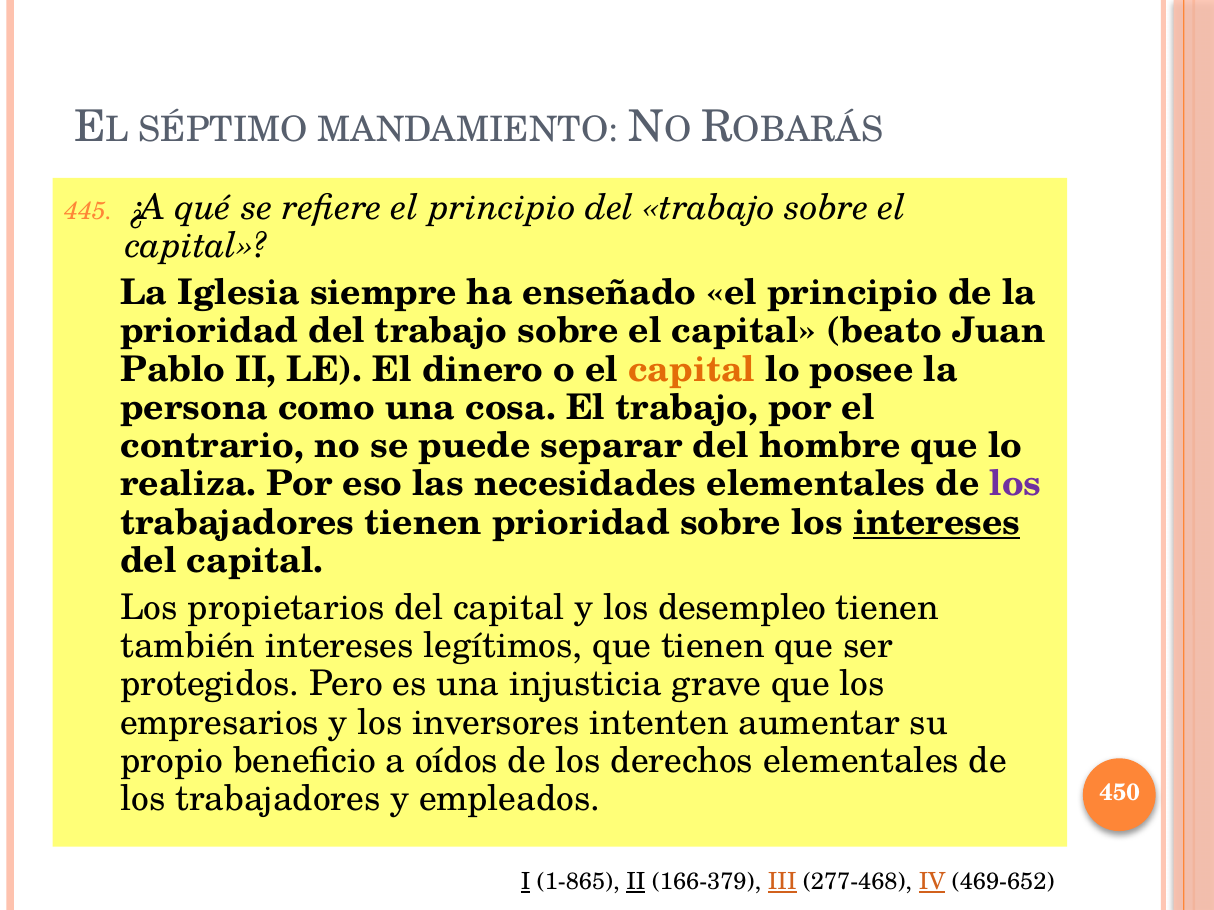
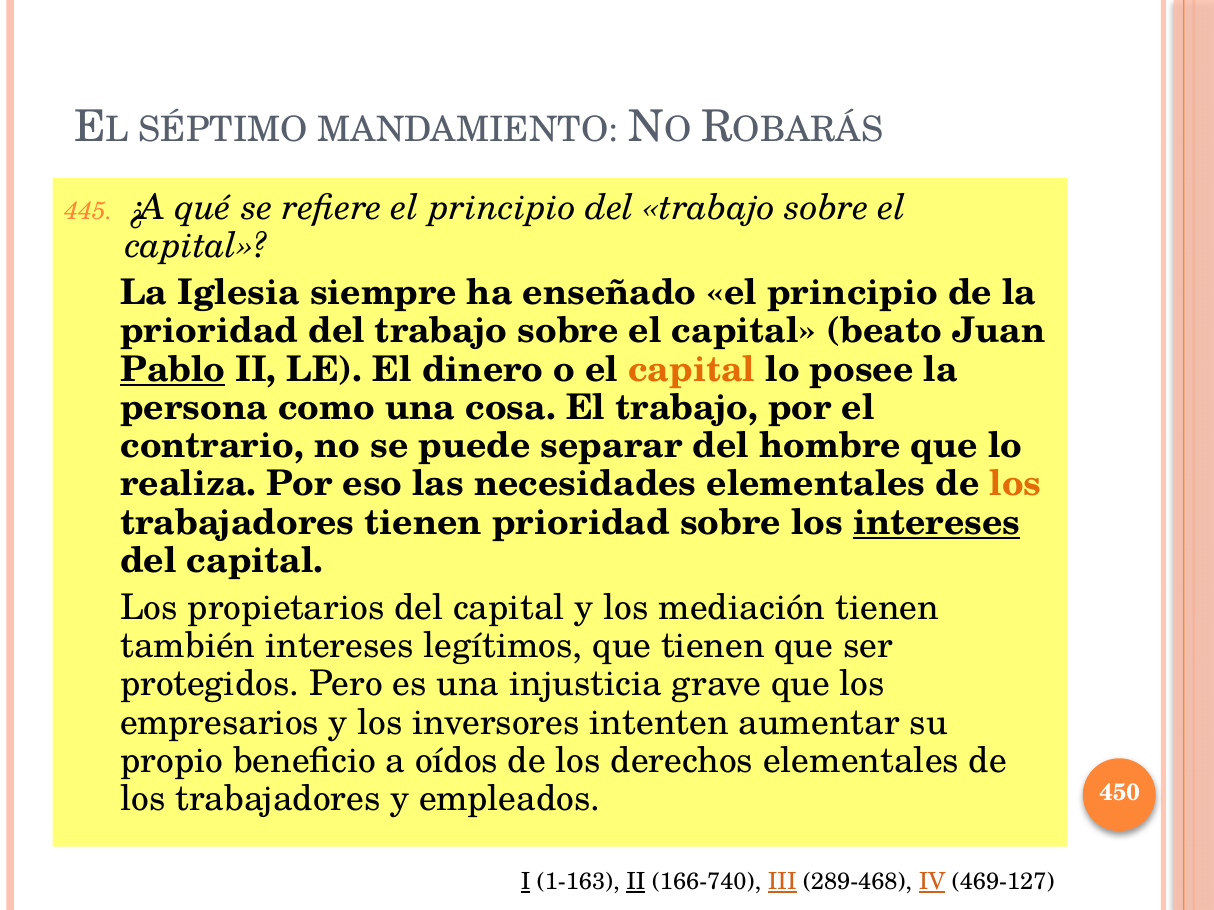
Pablo underline: none -> present (173, 370)
los colour: purple -> orange (1016, 484)
desempleo: desempleo -> mediación (742, 608)
1-865: 1-865 -> 1-163 (578, 882)
166-379: 166-379 -> 166-740 (707, 882)
277-468: 277-468 -> 289-468 (858, 882)
469-652: 469-652 -> 469-127 (1003, 882)
